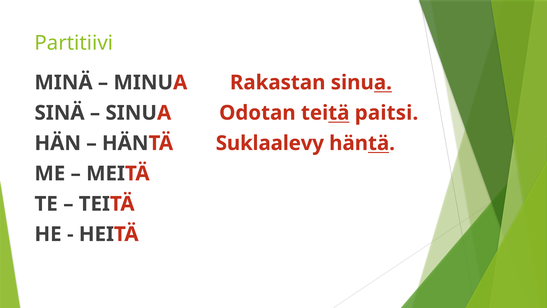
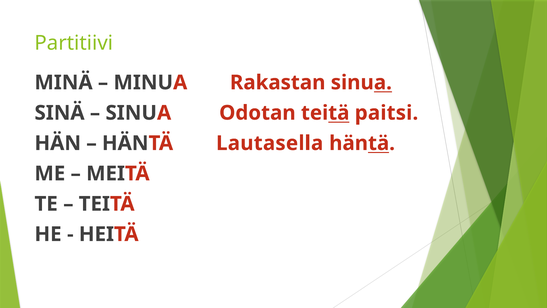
Suklaalevy: Suklaalevy -> Lautasella (270, 143)
